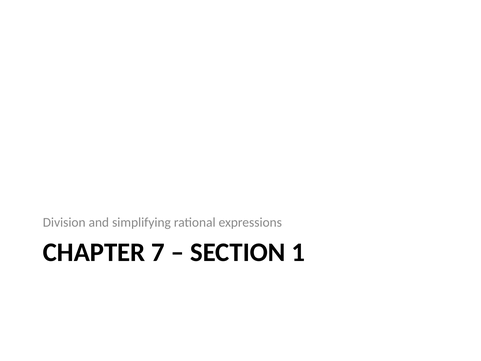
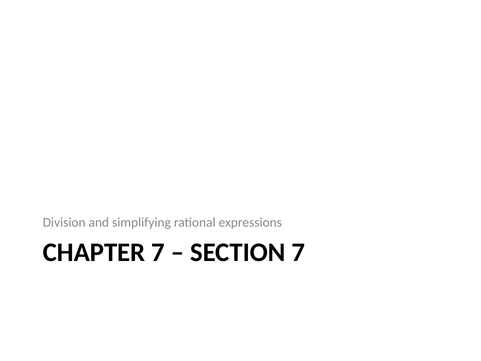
SECTION 1: 1 -> 7 (298, 252)
